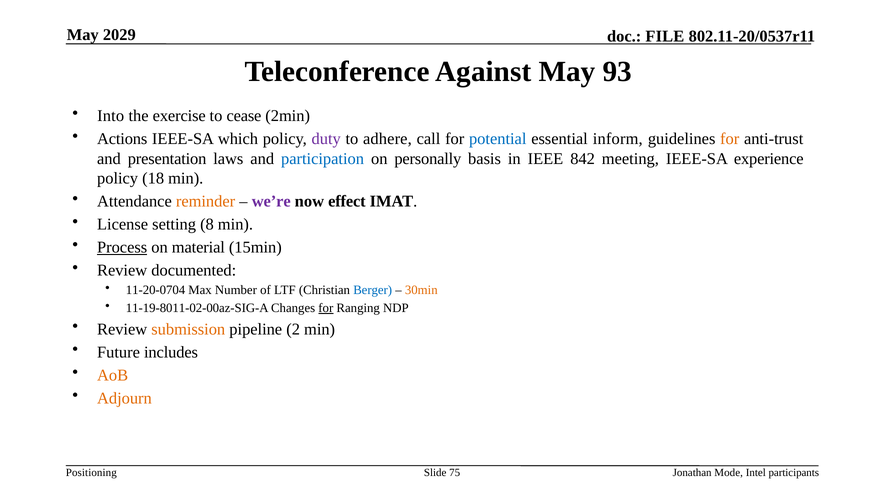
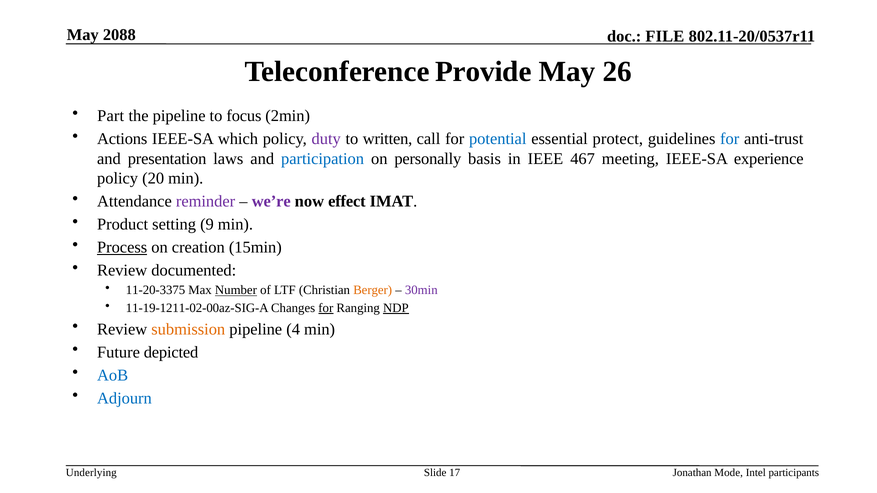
2029: 2029 -> 2088 (119, 35)
Against: Against -> Provide (483, 72)
93: 93 -> 26 (617, 72)
Into: Into -> Part (111, 116)
the exercise: exercise -> pipeline (179, 116)
cease: cease -> focus (244, 116)
adhere: adhere -> written (388, 139)
inform: inform -> protect (618, 139)
for colour: orange -> blue (730, 139)
842: 842 -> 467 (583, 159)
18: 18 -> 20 (153, 178)
reminder colour: orange -> purple (206, 201)
License: License -> Product (123, 224)
8: 8 -> 9 (207, 224)
material: material -> creation (198, 247)
11-20-0704: 11-20-0704 -> 11-20-3375 (156, 290)
Number underline: none -> present (236, 290)
Berger colour: blue -> orange (373, 290)
30min colour: orange -> purple (421, 290)
11-19-8011-02-00az-SIG-A: 11-19-8011-02-00az-SIG-A -> 11-19-1211-02-00az-SIG-A (197, 308)
NDP underline: none -> present (396, 308)
2: 2 -> 4 (293, 329)
includes: includes -> depicted (171, 352)
AoB colour: orange -> blue (113, 375)
Adjourn colour: orange -> blue (124, 398)
Positioning: Positioning -> Underlying (91, 473)
75: 75 -> 17 (455, 473)
